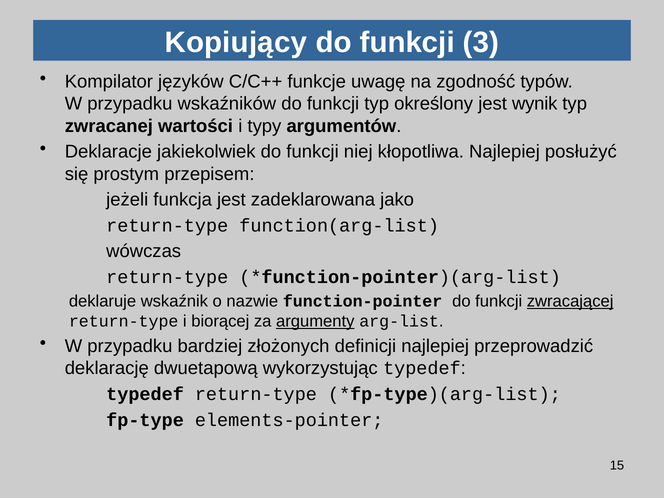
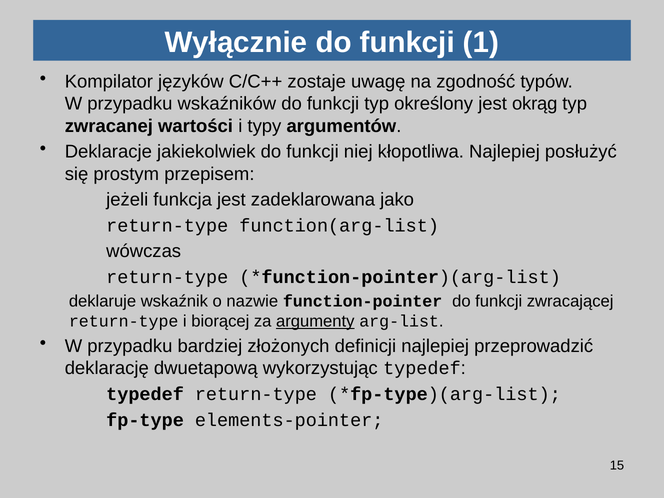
Kopiujący: Kopiujący -> Wyłącznie (236, 42)
3: 3 -> 1 (481, 42)
funkcje: funkcje -> zostaje (317, 82)
wynik: wynik -> okrąg (535, 104)
zwracającej underline: present -> none (570, 301)
